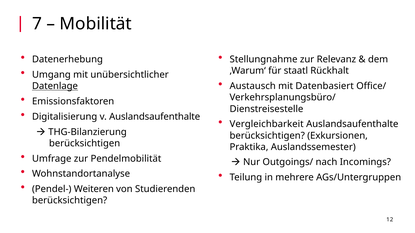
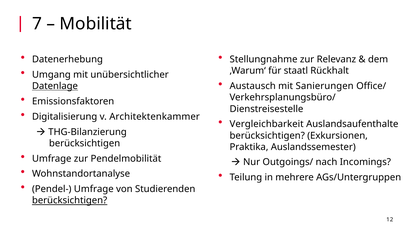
Datenbasiert: Datenbasiert -> Sanierungen (325, 86)
v Auslandsaufenthalte: Auslandsaufenthalte -> Architektenkammer (155, 117)
Pendel- Weiteren: Weiteren -> Umfrage (94, 189)
berücksichtigen underline: none -> present (70, 201)
